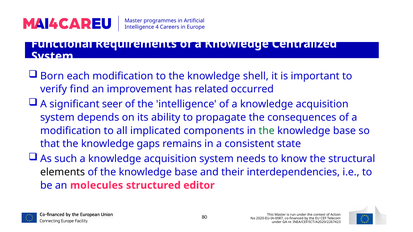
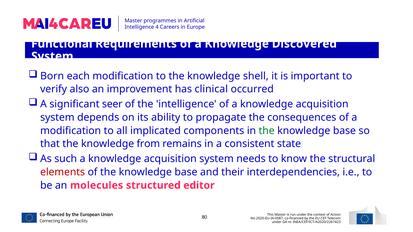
Centralized: Centralized -> Discovered (304, 44)
find: find -> also (79, 89)
related: related -> clinical (211, 89)
gaps: gaps -> from (148, 144)
elements colour: black -> red (63, 172)
